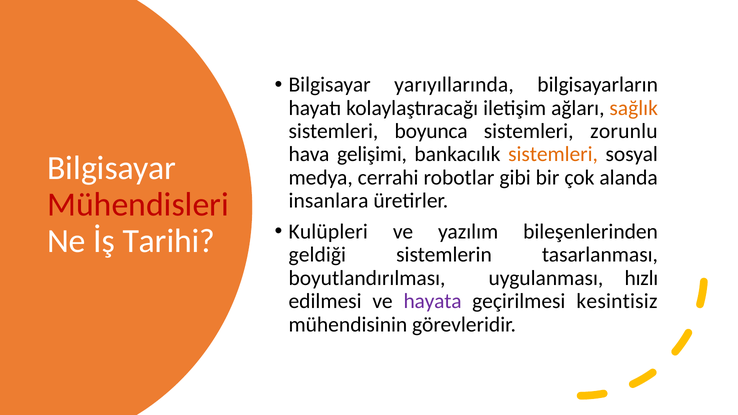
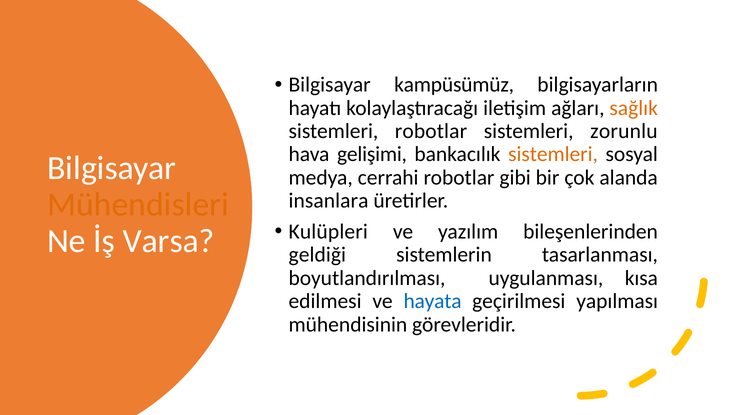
yarıyıllarında: yarıyıllarında -> kampüsümüz (454, 85)
sistemleri boyunca: boyunca -> robotlar (431, 131)
Mühendisleri colour: red -> orange (138, 205)
Tarihi: Tarihi -> Varsa (169, 241)
hızlı: hızlı -> kısa (641, 278)
hayata colour: purple -> blue (433, 301)
kesintisiz: kesintisiz -> yapılması (617, 301)
